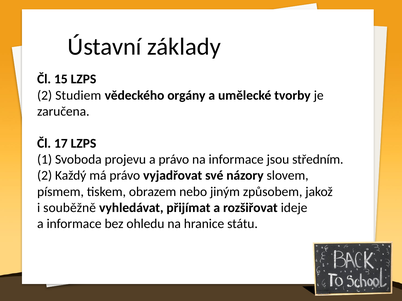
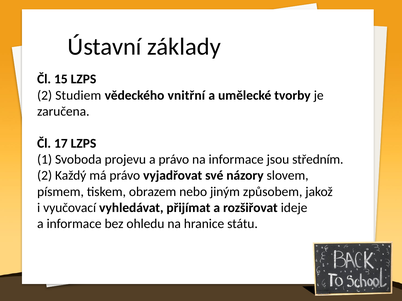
orgány: orgány -> vnitřní (186, 95)
souběžně: souběžně -> vyučovací (70, 208)
